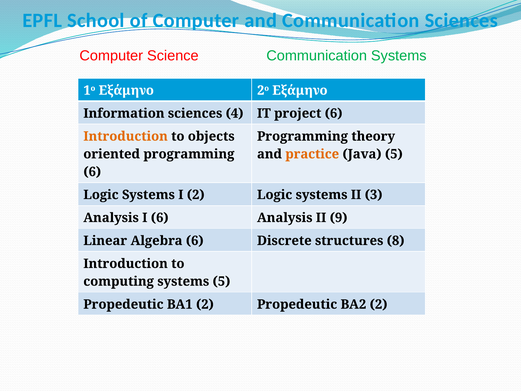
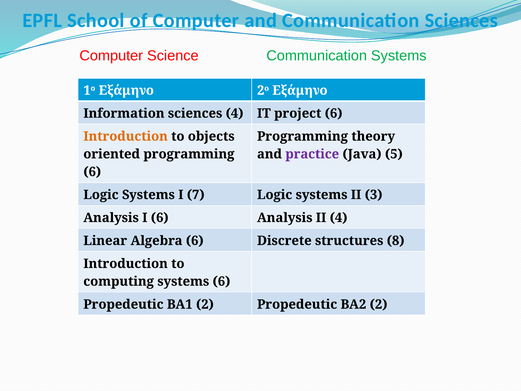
practice colour: orange -> purple (312, 154)
I 2: 2 -> 7 (196, 195)
II 9: 9 -> 4 (339, 218)
systems 5: 5 -> 6 (221, 281)
